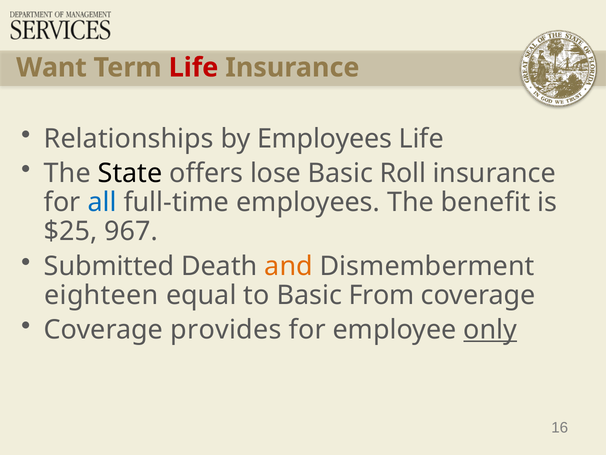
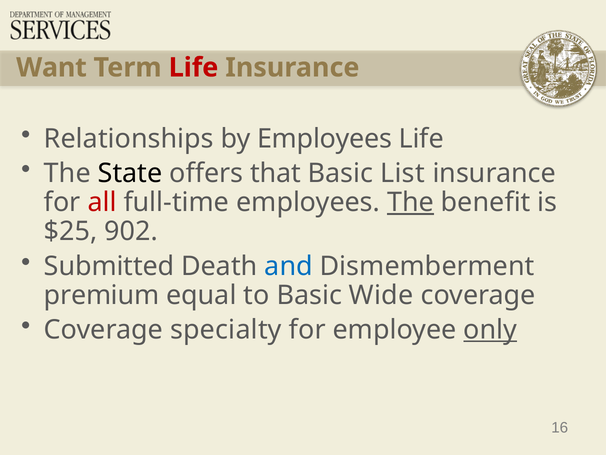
lose: lose -> that (276, 173)
Roll: Roll -> List (403, 173)
all colour: blue -> red (102, 202)
The underline: none -> present (410, 202)
967: 967 -> 902 (131, 231)
and colour: orange -> blue (289, 266)
eighteen: eighteen -> premium (102, 295)
From: From -> Wide (381, 295)
provides: provides -> specialty (226, 329)
